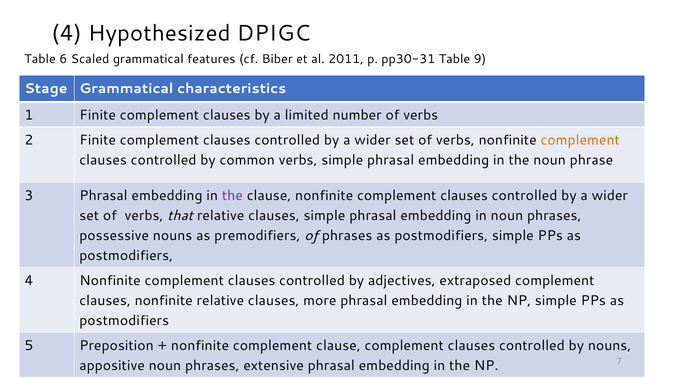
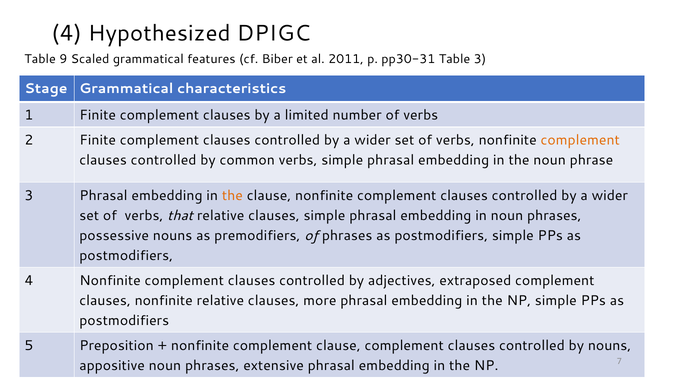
6: 6 -> 9 (63, 59)
Table 9: 9 -> 3 (480, 59)
the colour: purple -> orange (232, 195)
